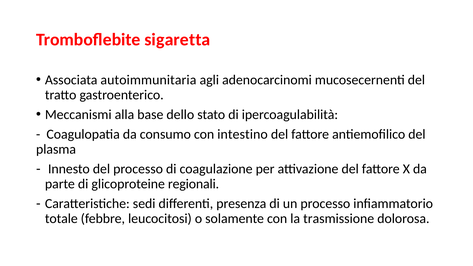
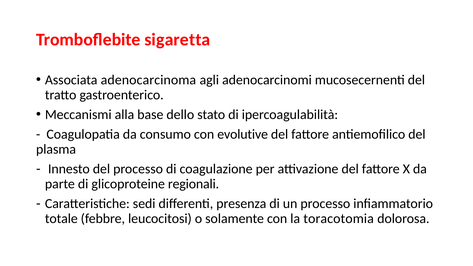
autoimmunitaria: autoimmunitaria -> adenocarcinoma (148, 80)
intestino: intestino -> evolutive (243, 134)
trasmissione: trasmissione -> toracotomia (339, 219)
